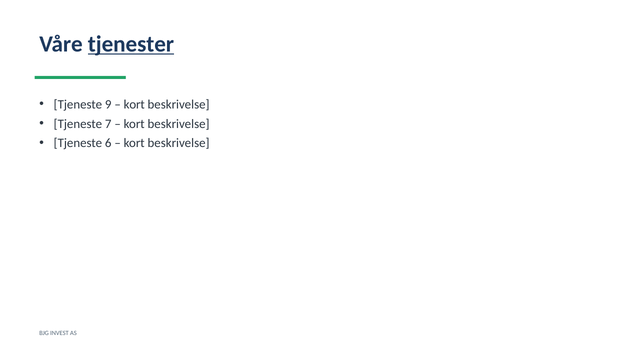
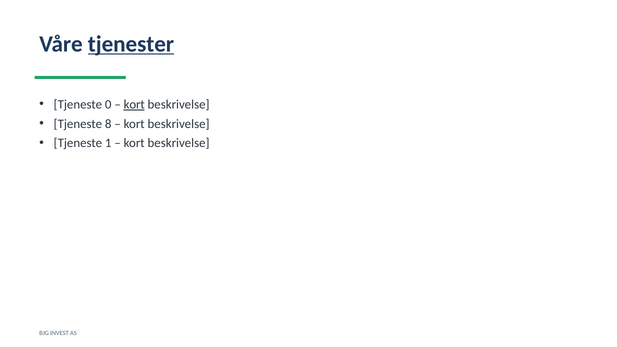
9: 9 -> 0 (108, 105)
kort underline: none -> present (134, 105)
7: 7 -> 8 (108, 124)
6: 6 -> 1 (108, 143)
